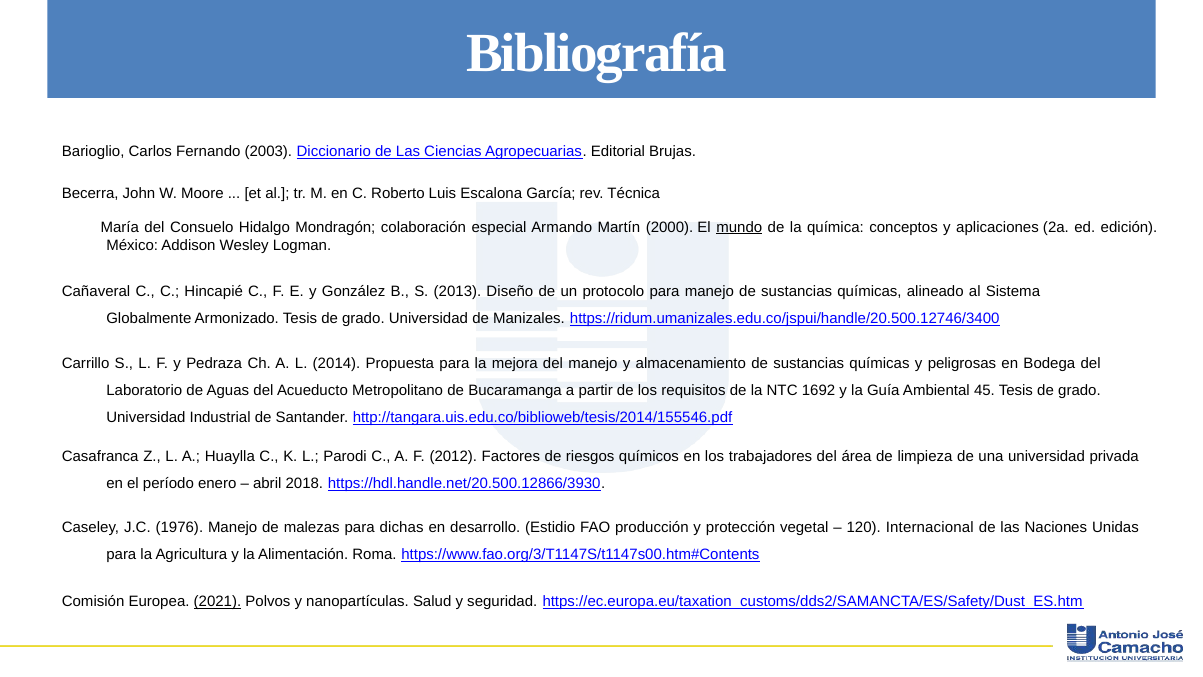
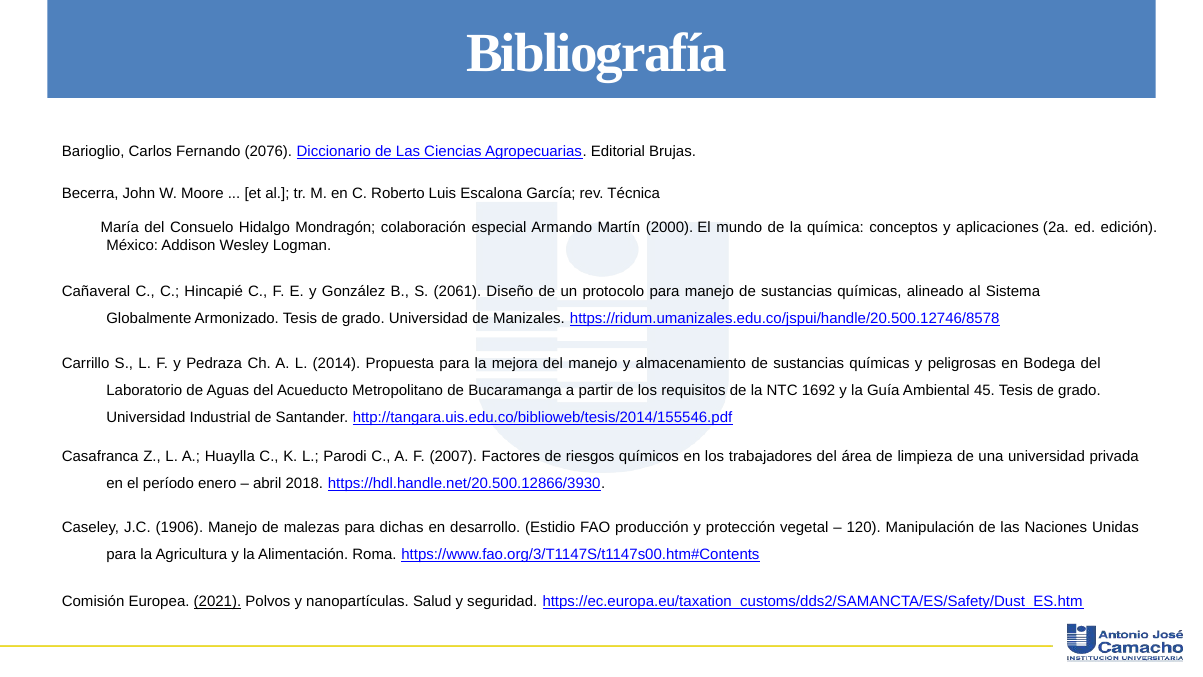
2003: 2003 -> 2076 (268, 152)
mundo underline: present -> none (739, 227)
2013: 2013 -> 2061 (458, 292)
https://ridum.umanizales.edu.co/jspui/handle/20.500.12746/3400: https://ridum.umanizales.edu.co/jspui/handle/20.500.12746/3400 -> https://ridum.umanizales.edu.co/jspui/handle/20.500.12746/8578 (785, 319)
2012: 2012 -> 2007 (453, 456)
1976: 1976 -> 1906 (179, 527)
Internacional: Internacional -> Manipulación (930, 527)
